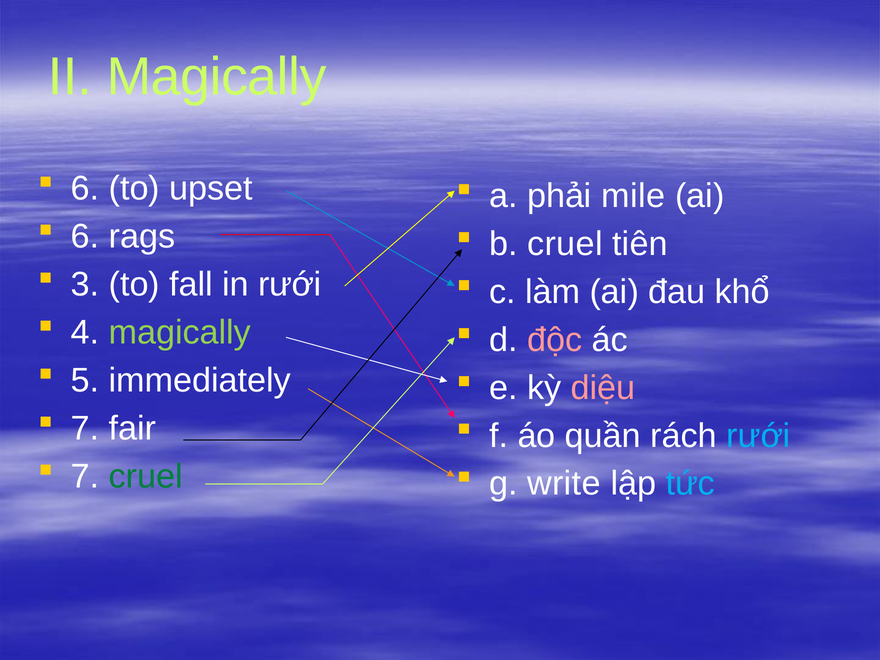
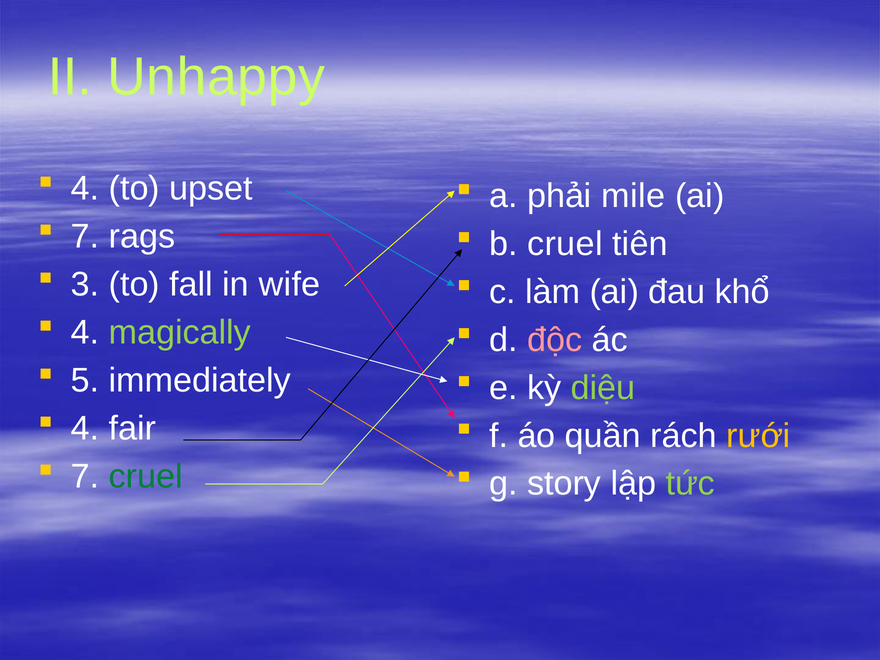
II Magically: Magically -> Unhappy (216, 77)
6: 6 -> 4 (85, 189)
6: 6 -> 7 (85, 237)
in rưới: rưới -> wife (290, 285)
diệu colour: pink -> light green (603, 388)
7: 7 -> 4 (85, 428)
rưới colour: light blue -> yellow (758, 436)
write: write -> story (564, 484)
tức colour: light blue -> light green (690, 484)
